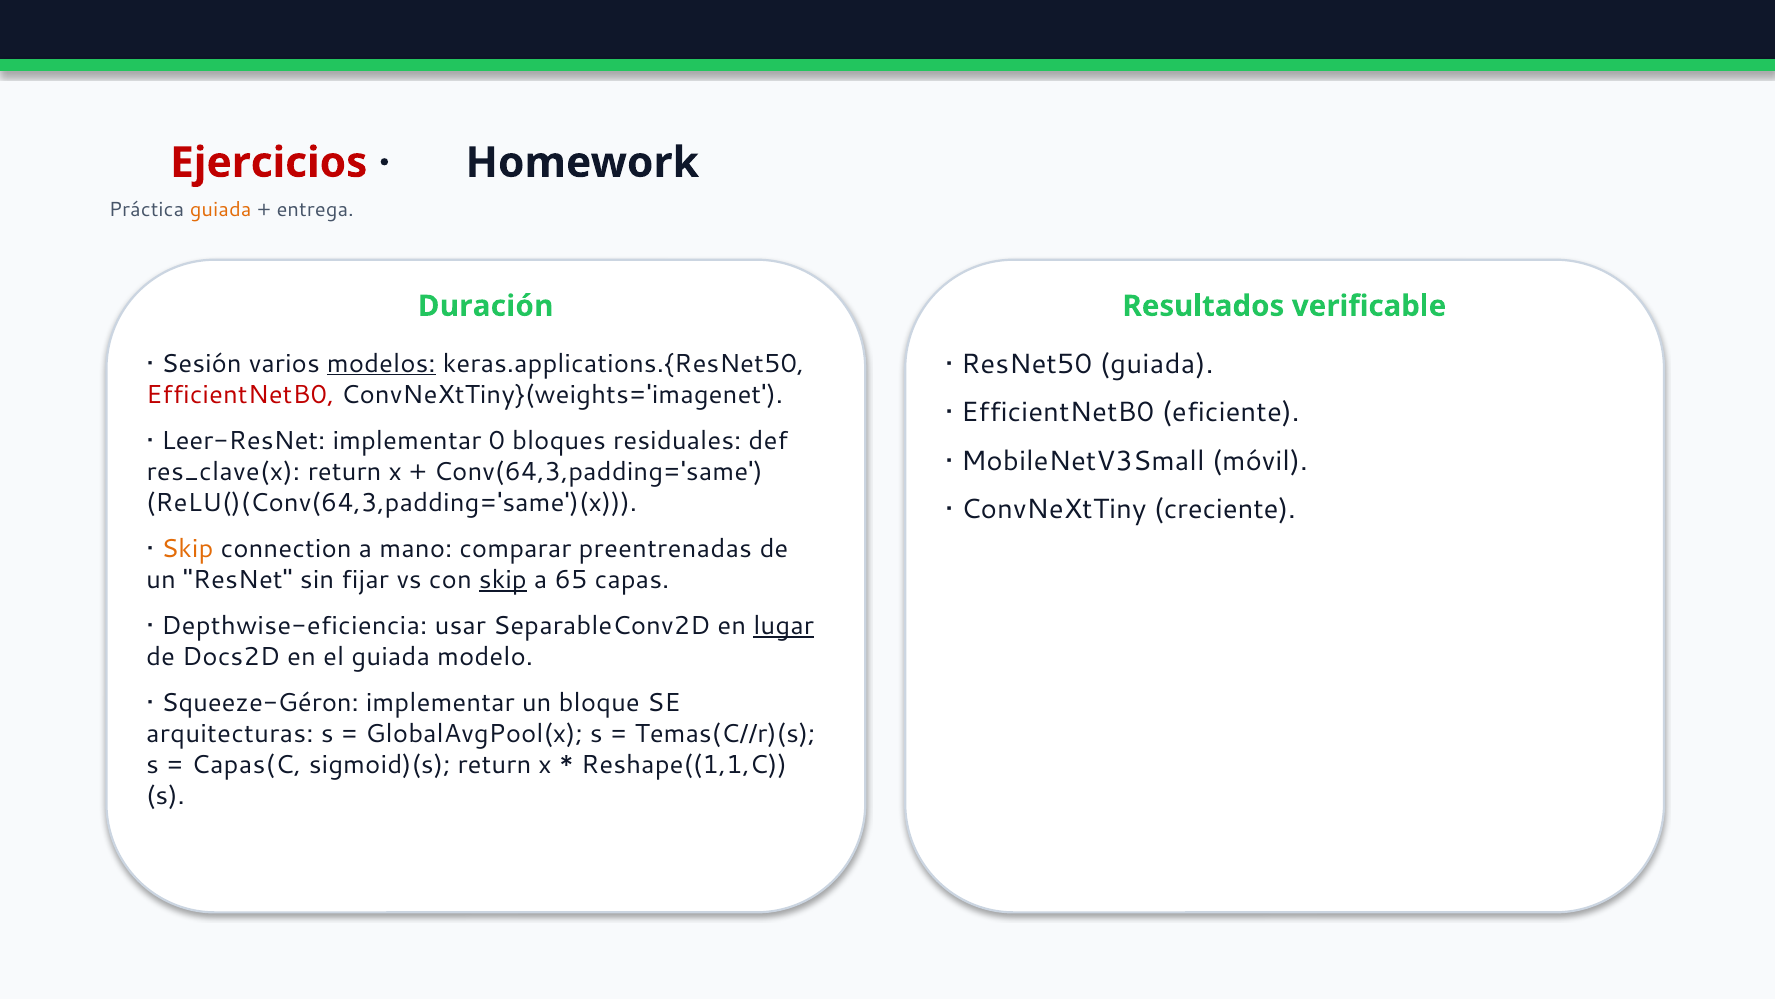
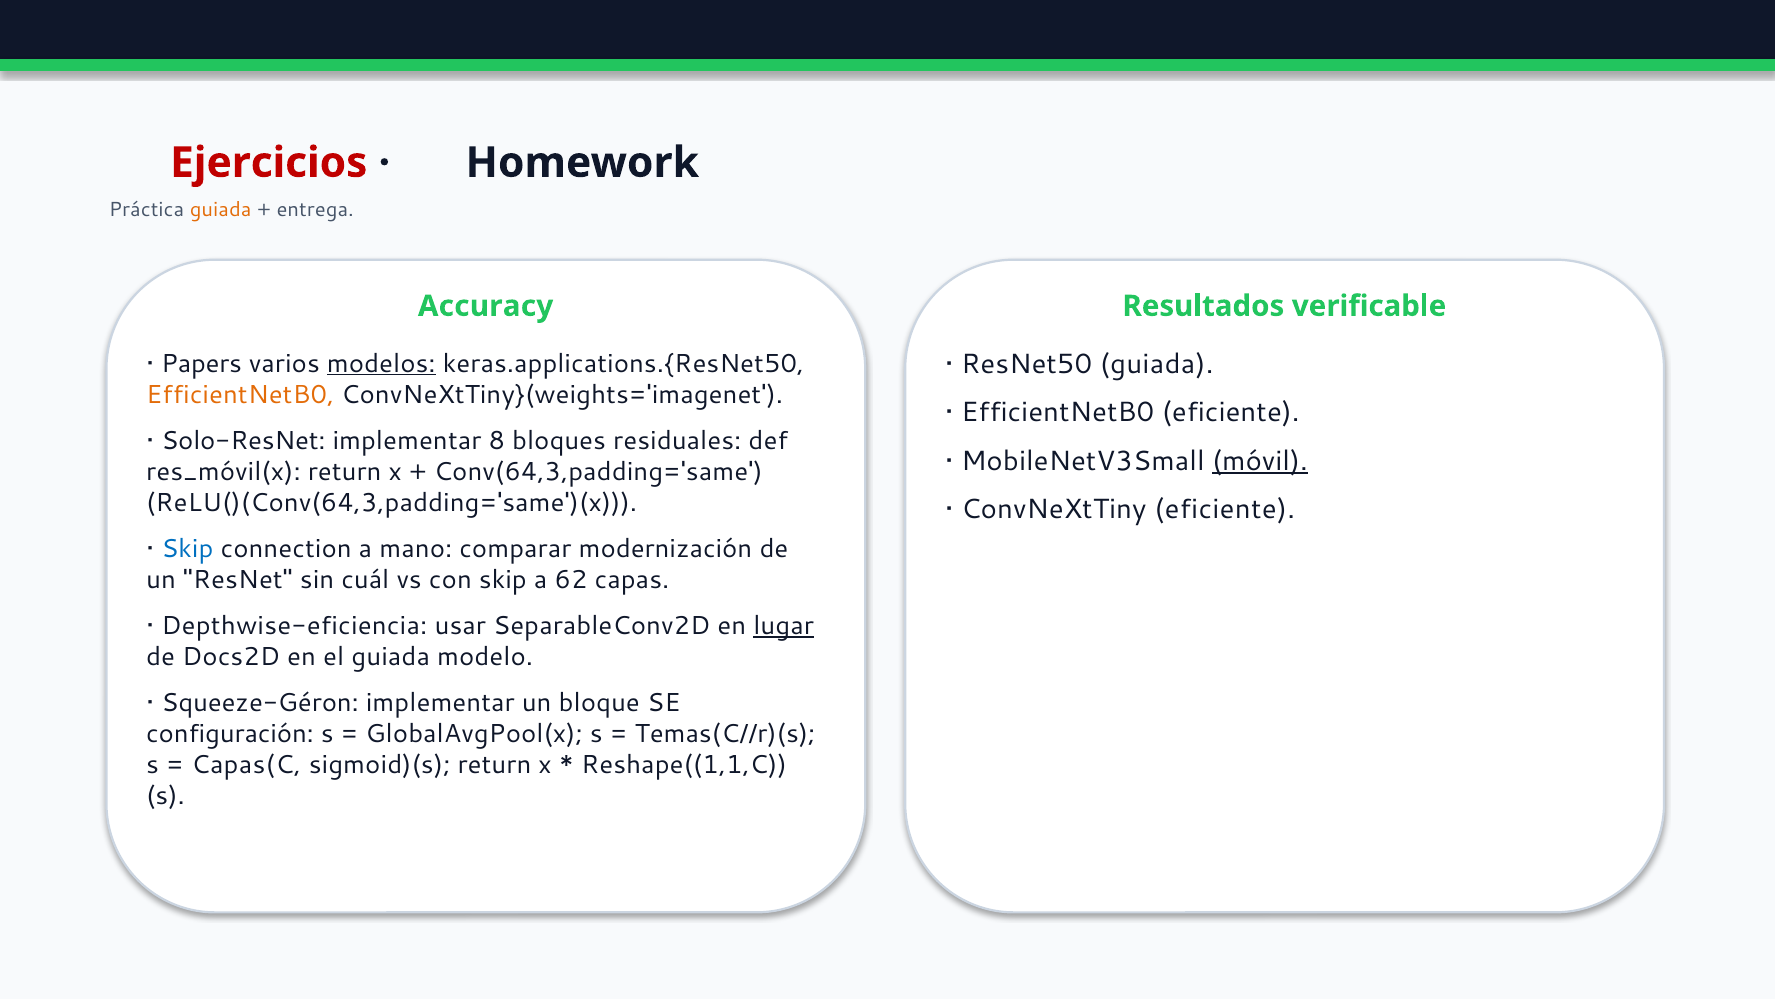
Duración: Duración -> Accuracy (486, 306)
Sesión: Sesión -> Papers (202, 363)
EfficientNetB0 colour: red -> orange (240, 394)
Leer-ResNet: Leer-ResNet -> Solo-ResNet (243, 440)
0: 0 -> 8 (497, 440)
móvil underline: none -> present (1260, 461)
res_clave(x: res_clave(x -> res_móvil(x (223, 471)
ConvNeXtTiny creciente: creciente -> eficiente (1225, 509)
Skip colour: orange -> blue (187, 548)
preentrenadas: preentrenadas -> modernización (665, 548)
fijar: fijar -> cuál (365, 579)
skip underline: present -> none (503, 579)
65: 65 -> 62 (571, 579)
arquitecturas: arquitecturas -> configuración (230, 733)
